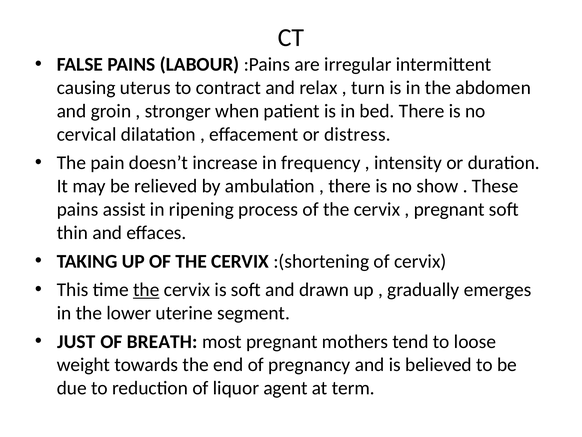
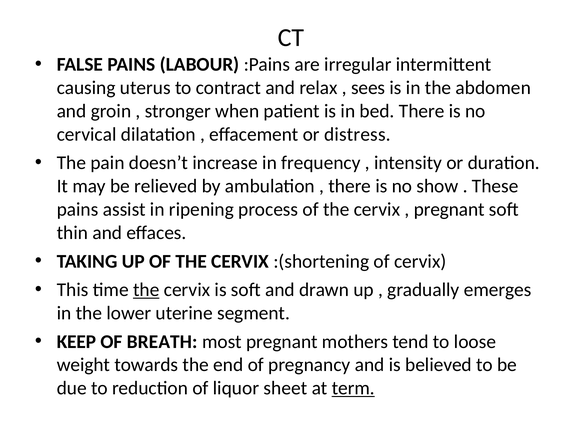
turn: turn -> sees (368, 88)
JUST: JUST -> KEEP (76, 341)
agent: agent -> sheet (285, 388)
term underline: none -> present (353, 388)
